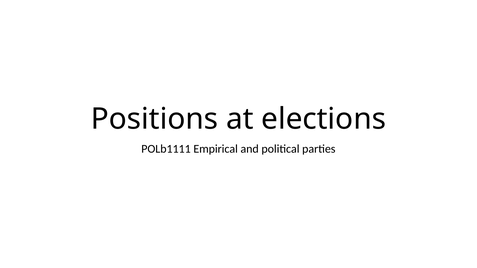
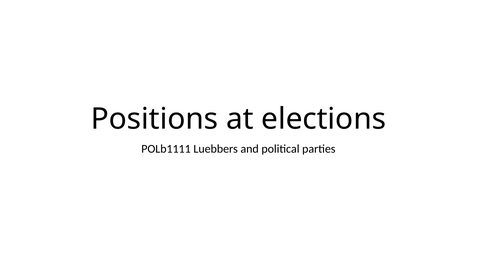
Empirical: Empirical -> Luebbers (216, 149)
